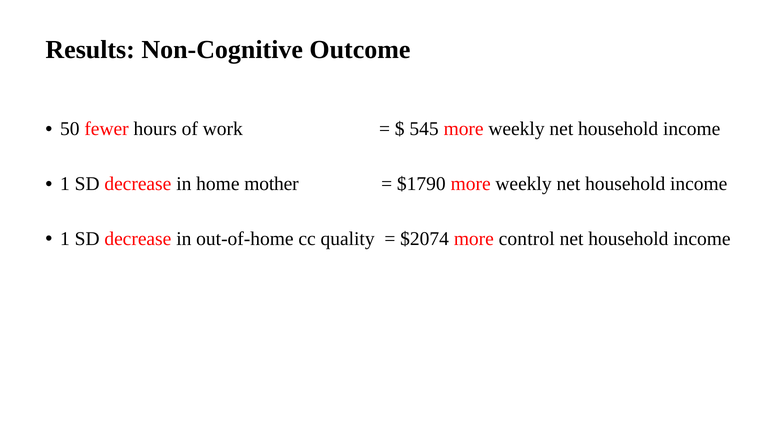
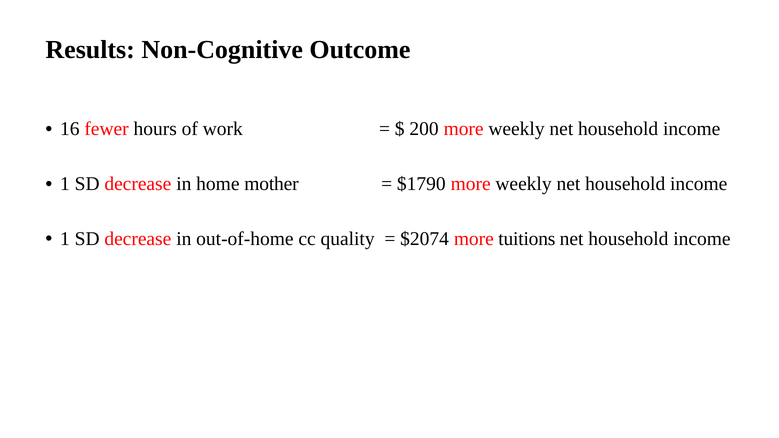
50: 50 -> 16 (70, 129)
545: 545 -> 200 (424, 129)
control: control -> tuitions (527, 239)
